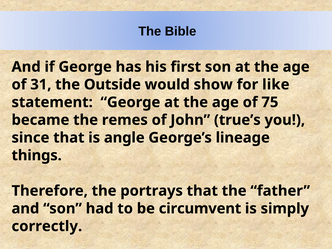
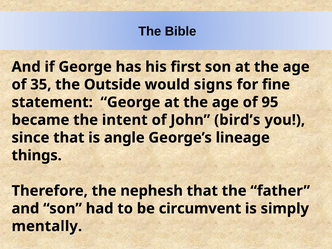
31: 31 -> 35 (41, 85)
show: show -> signs (213, 85)
like: like -> fine (276, 85)
75: 75 -> 95 (270, 102)
remes: remes -> intent (125, 120)
true’s: true’s -> bird’s (237, 120)
portrays: portrays -> nephesh (152, 191)
correctly: correctly -> mentally (47, 226)
